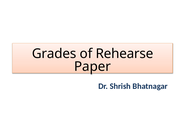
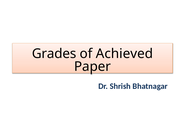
Rehearse: Rehearse -> Achieved (124, 54)
